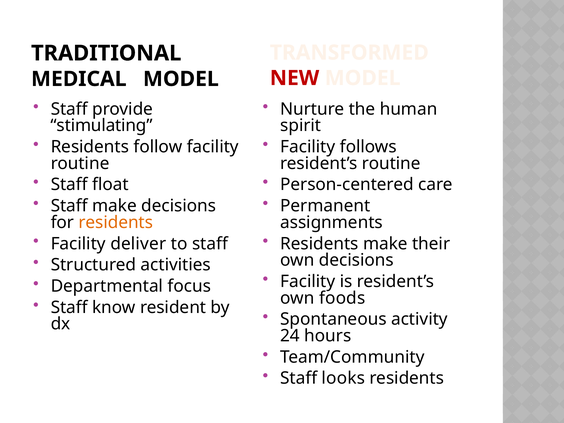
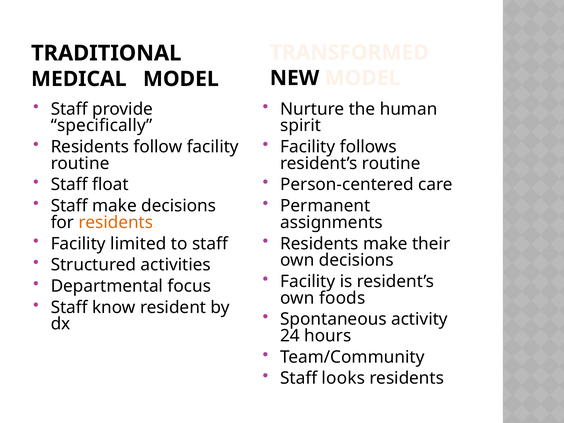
NEW colour: red -> black (295, 78)
stimulating: stimulating -> specifically (101, 126)
deliver: deliver -> limited (138, 244)
